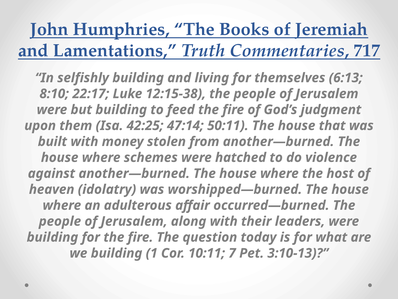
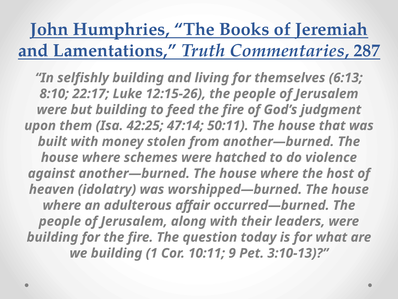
717: 717 -> 287 (367, 50)
12:15-38: 12:15-38 -> 12:15-26 (176, 94)
7: 7 -> 9 (232, 253)
